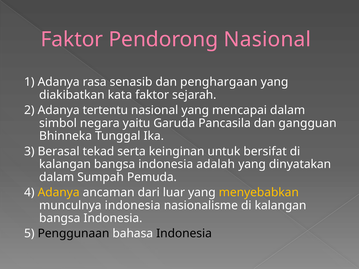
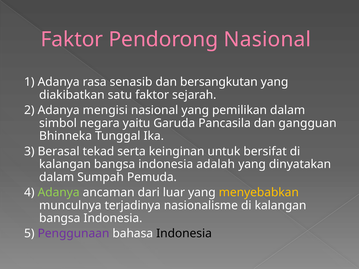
penghargaan: penghargaan -> bersangkutan (219, 82)
kata: kata -> satu (120, 95)
tertentu: tertentu -> mengisi (105, 110)
mencapai: mencapai -> pemilikan (240, 110)
Adanya colour: yellow -> light green (59, 193)
munculnya indonesia: indonesia -> terjadinya (133, 206)
Penggunaan colour: black -> purple (73, 234)
